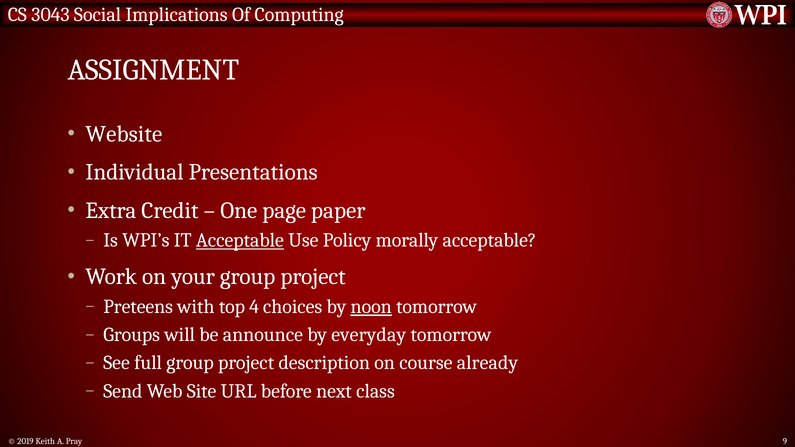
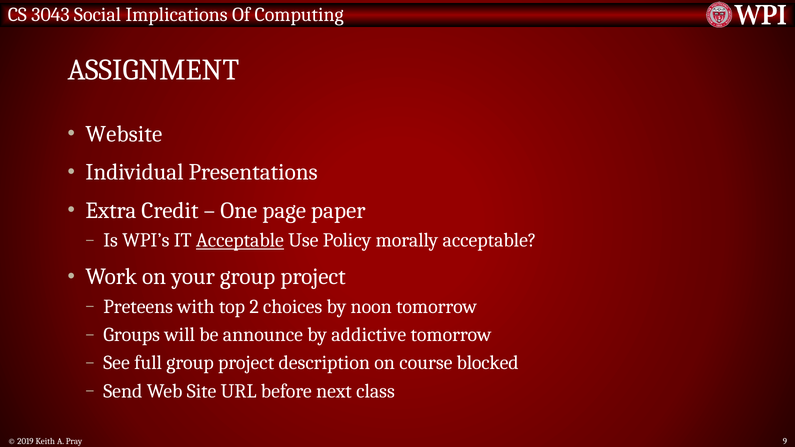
4: 4 -> 2 (254, 307)
noon underline: present -> none (371, 307)
everyday: everyday -> addictive (369, 335)
already: already -> blocked (488, 363)
